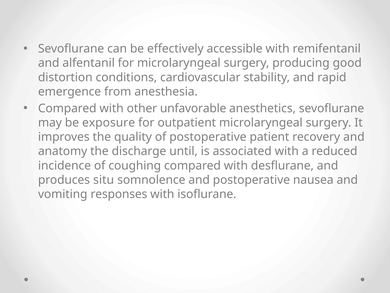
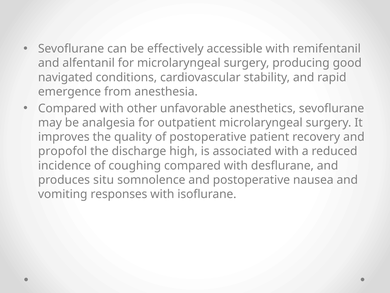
distortion: distortion -> navigated (65, 77)
exposure: exposure -> analgesia (109, 122)
anatomy: anatomy -> propofol (63, 151)
until: until -> high (184, 151)
